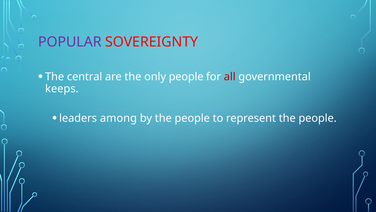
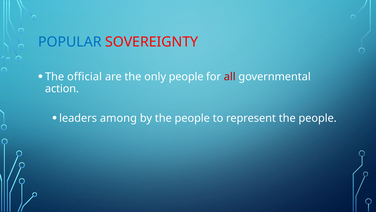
POPULAR colour: purple -> blue (70, 42)
central: central -> official (85, 77)
keeps: keeps -> action (62, 88)
